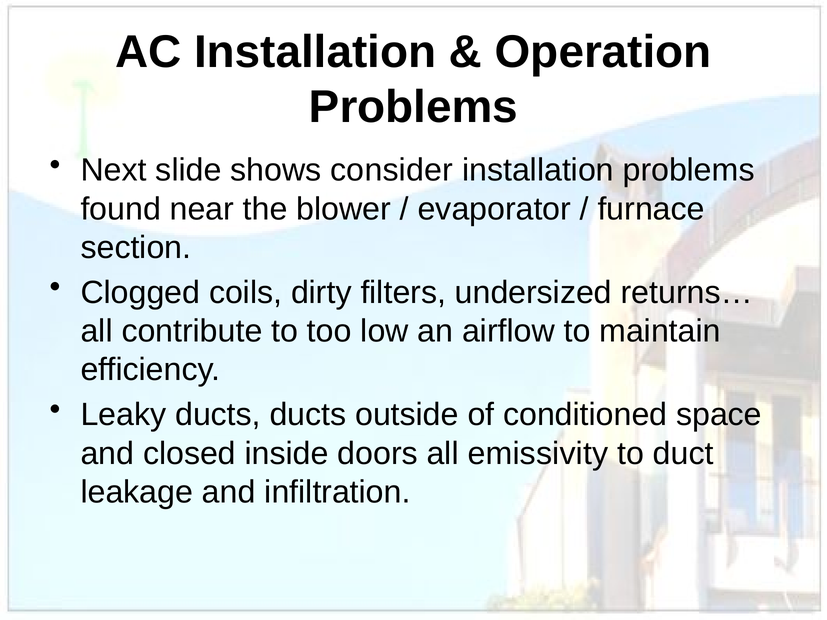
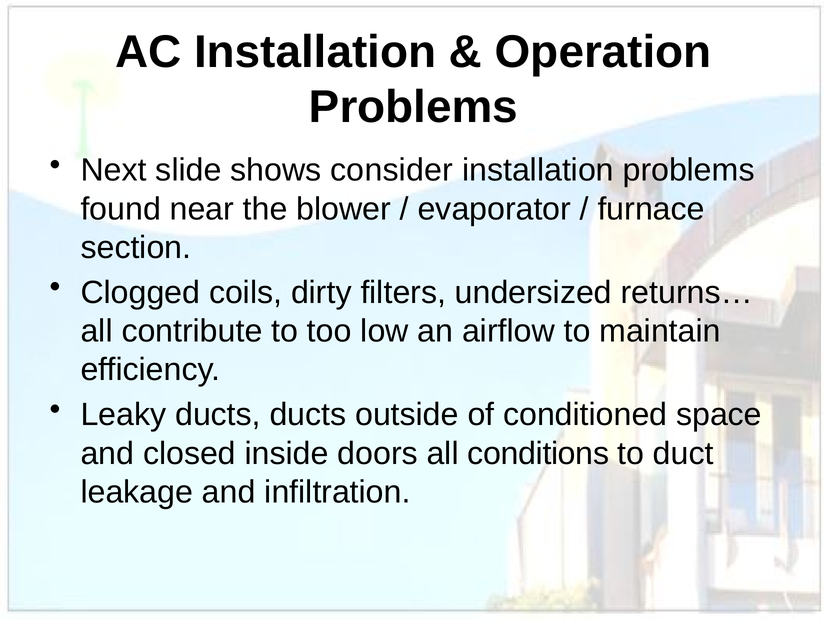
emissivity: emissivity -> conditions (538, 454)
